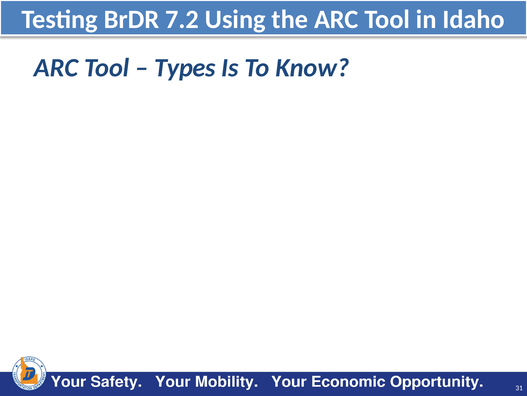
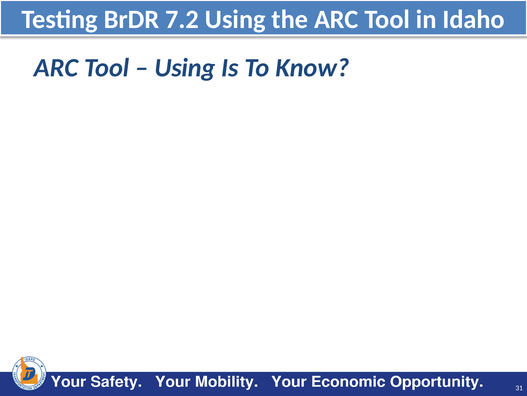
Types: Types -> Using (185, 68)
